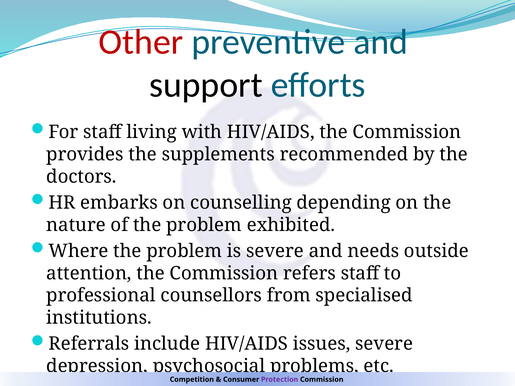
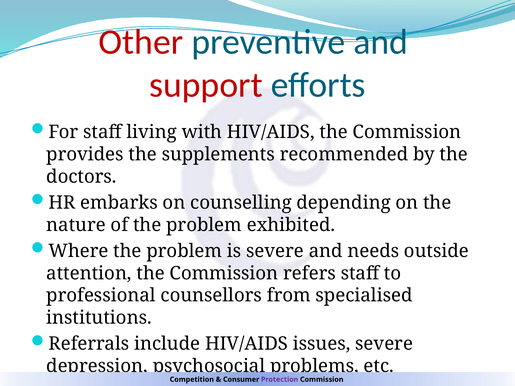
support colour: black -> red (206, 85)
